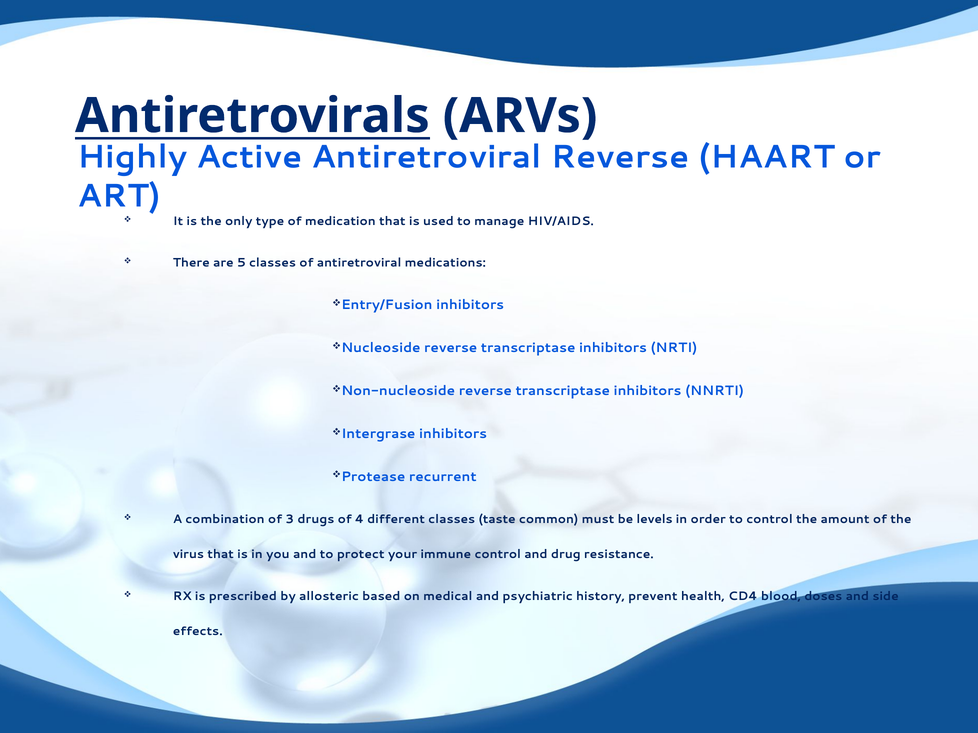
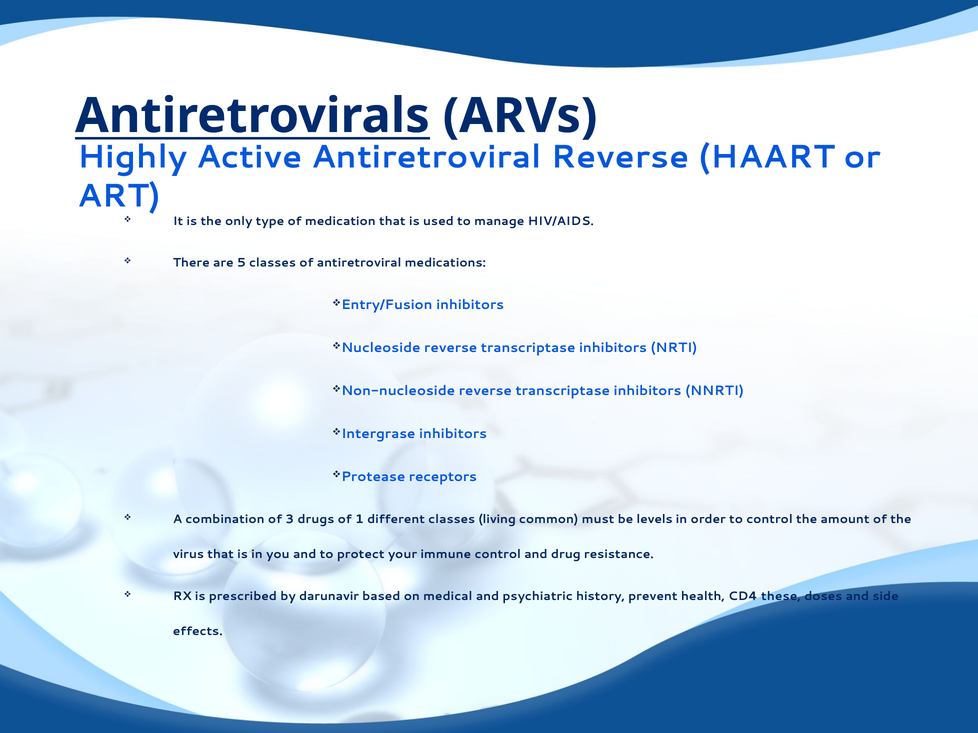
recurrent: recurrent -> receptors (443, 477)
4: 4 -> 1 (359, 519)
taste: taste -> living (497, 519)
allosteric: allosteric -> darunavir (329, 597)
blood: blood -> these (781, 597)
